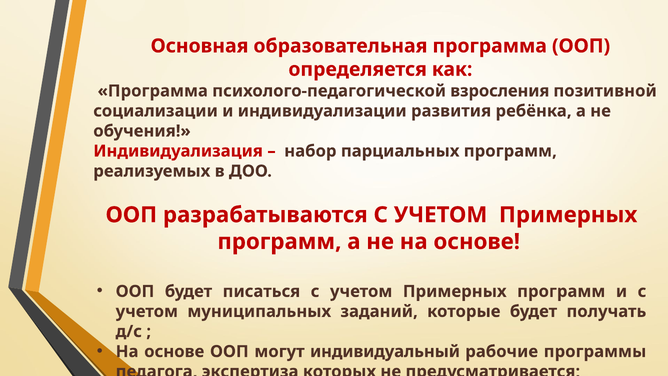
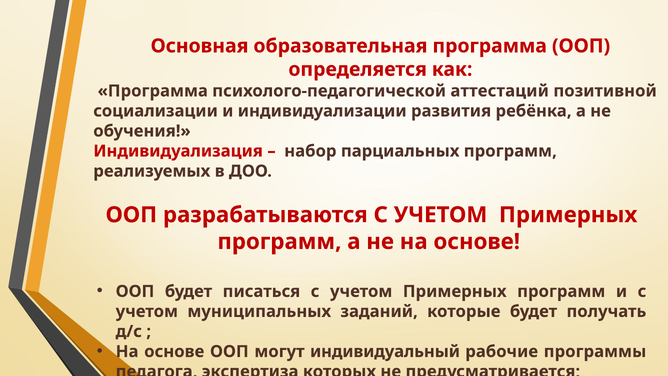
взросления: взросления -> аттестаций (500, 91)
